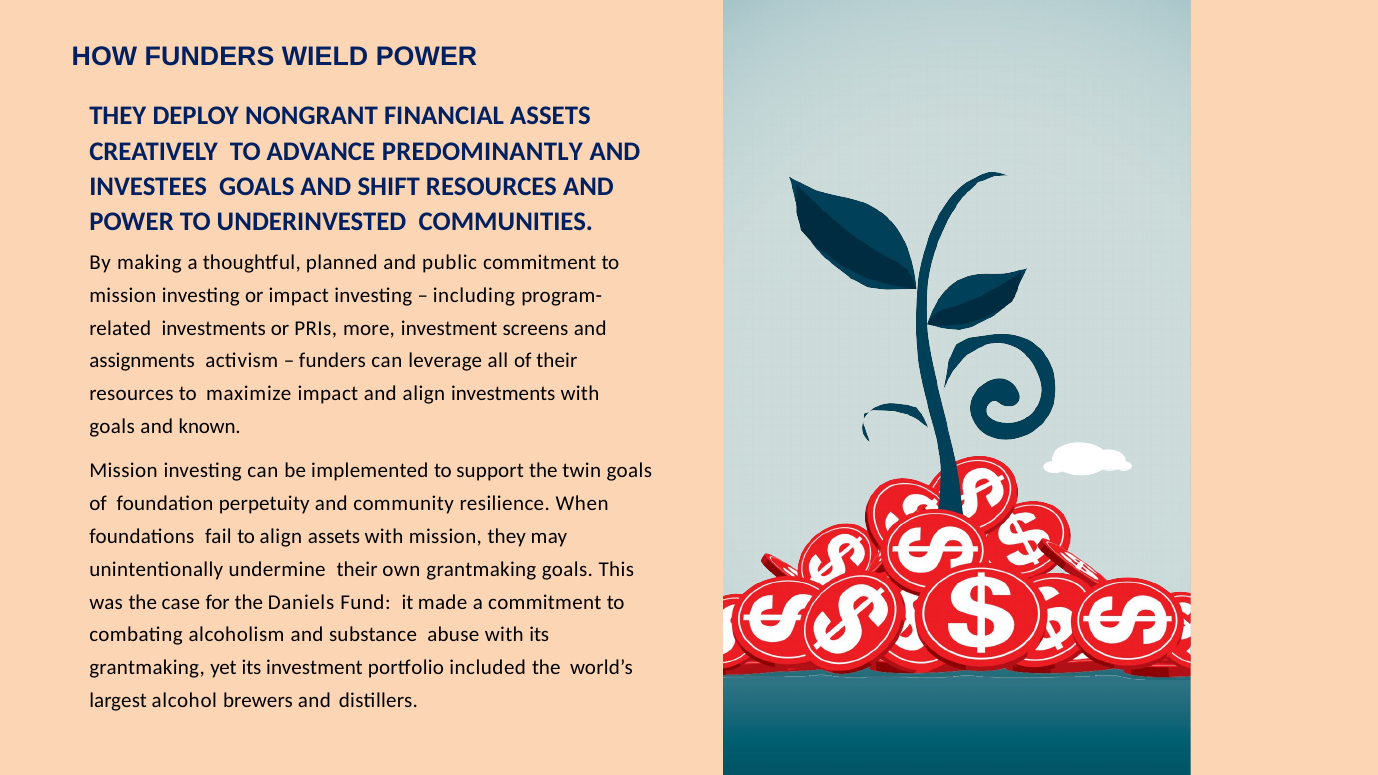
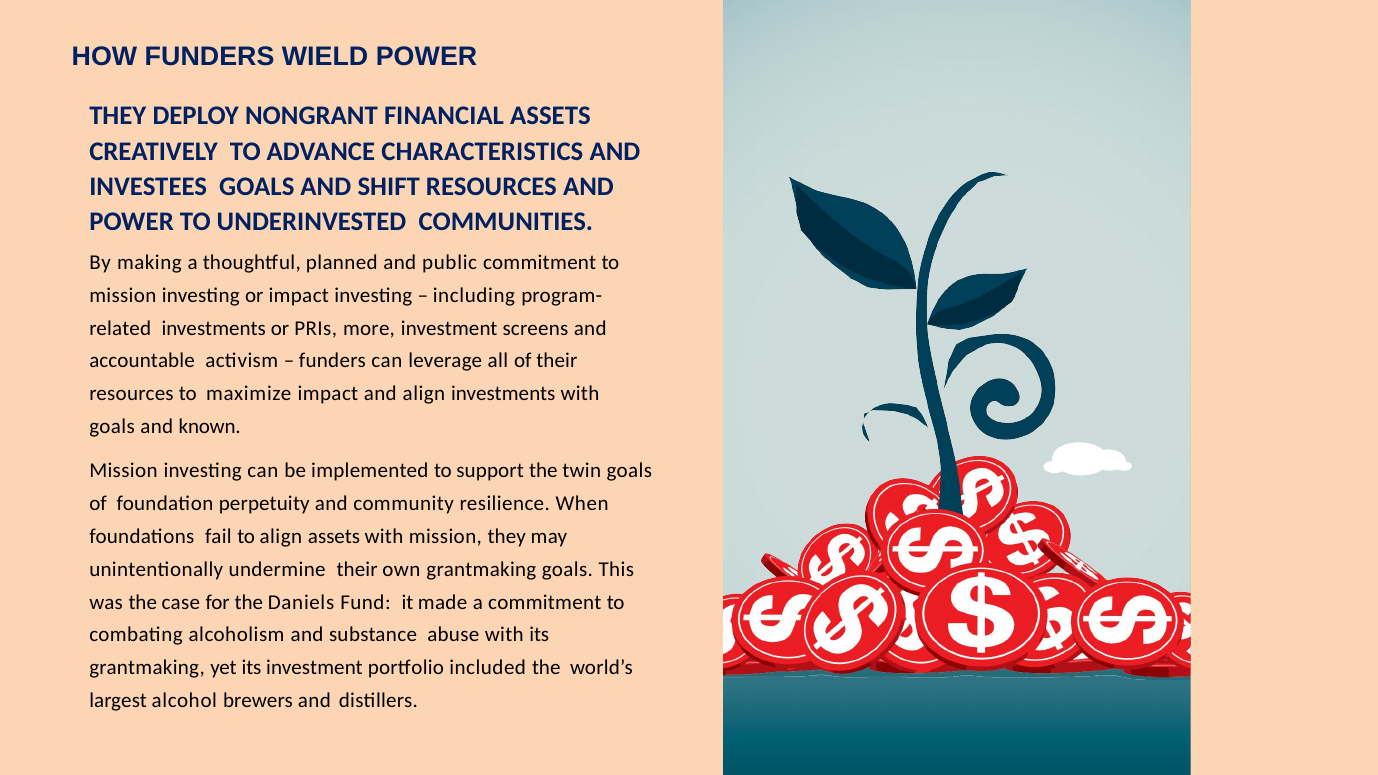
PREDOMINANTLY: PREDOMINANTLY -> CHARACTERISTICS (482, 151)
assignments: assignments -> accountable (142, 361)
